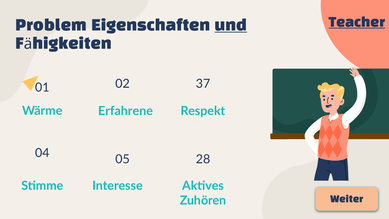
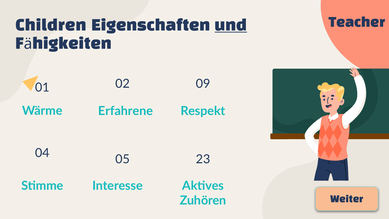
Teacher underline: present -> none (357, 23)
Problem: Problem -> Children (51, 26)
37: 37 -> 09 (203, 84)
28: 28 -> 23 (203, 159)
